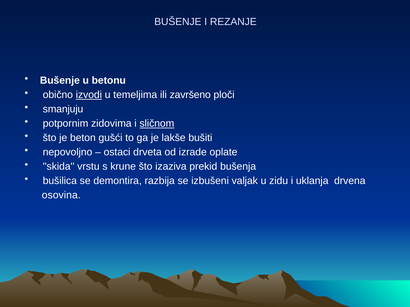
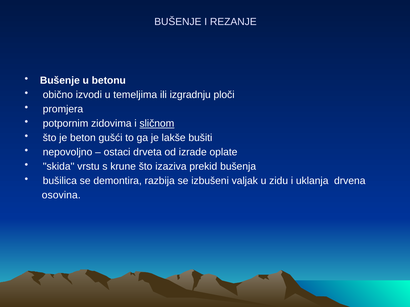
izvodi underline: present -> none (89, 95)
završeno: završeno -> izgradnju (190, 95)
smanjuju: smanjuju -> promjera (63, 109)
